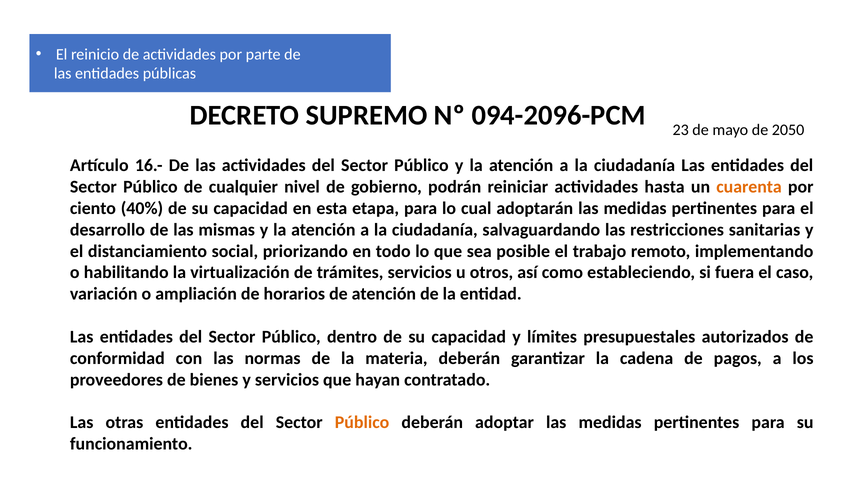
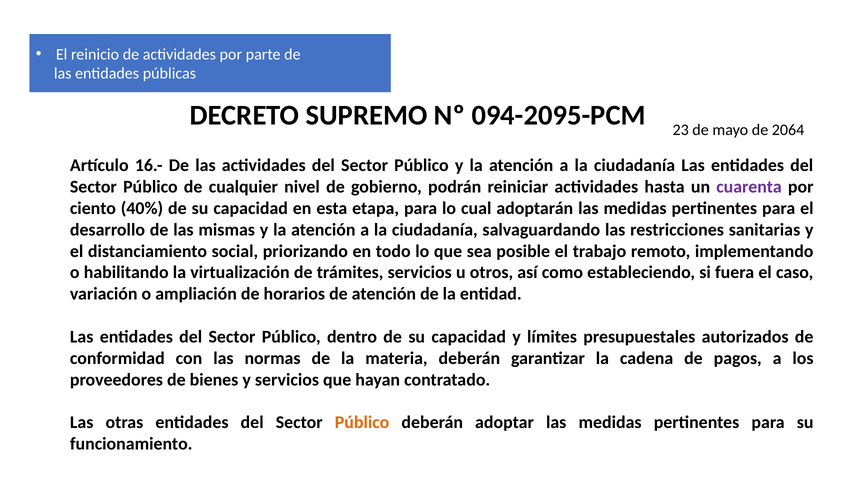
094-2096-PCM: 094-2096-PCM -> 094-2095-PCM (559, 115)
2050: 2050 -> 2064 (788, 130)
cuarenta colour: orange -> purple (749, 187)
